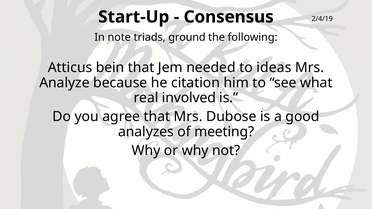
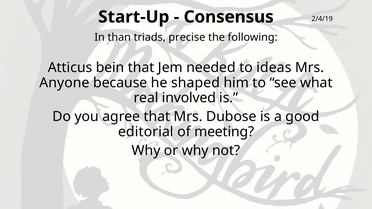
note: note -> than (119, 37)
ground: ground -> precise (187, 37)
Analyze: Analyze -> Anyone (64, 83)
citation: citation -> shaped (195, 83)
analyzes: analyzes -> editorial (146, 132)
